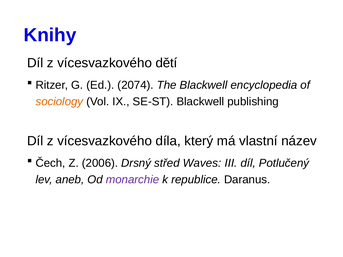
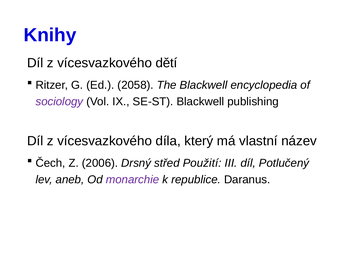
2074: 2074 -> 2058 (136, 85)
sociology colour: orange -> purple (59, 102)
Waves: Waves -> Použití (202, 163)
